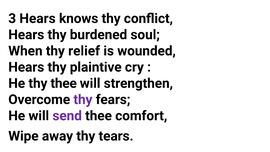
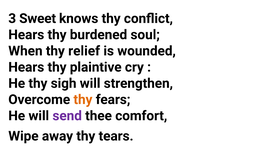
3 Hears: Hears -> Sweet (38, 18)
thy thee: thee -> sigh (64, 83)
thy colour: purple -> orange (83, 99)
